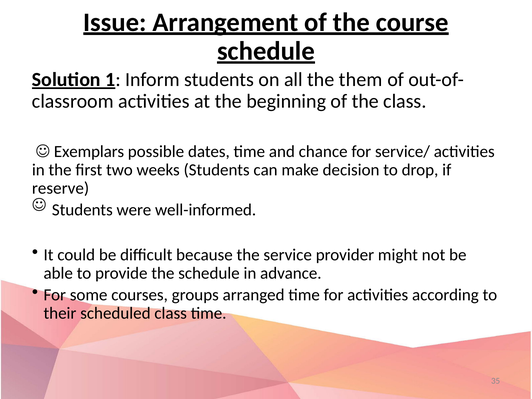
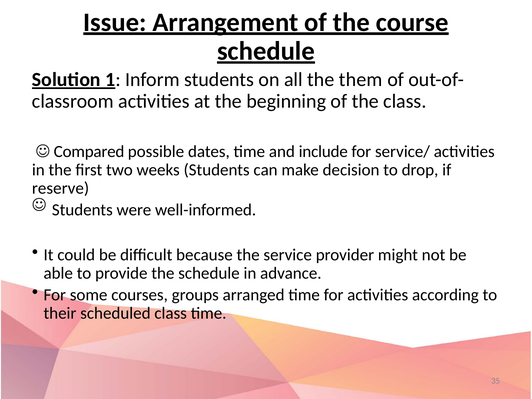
Exemplars: Exemplars -> Compared (89, 152)
chance: chance -> include (323, 152)
